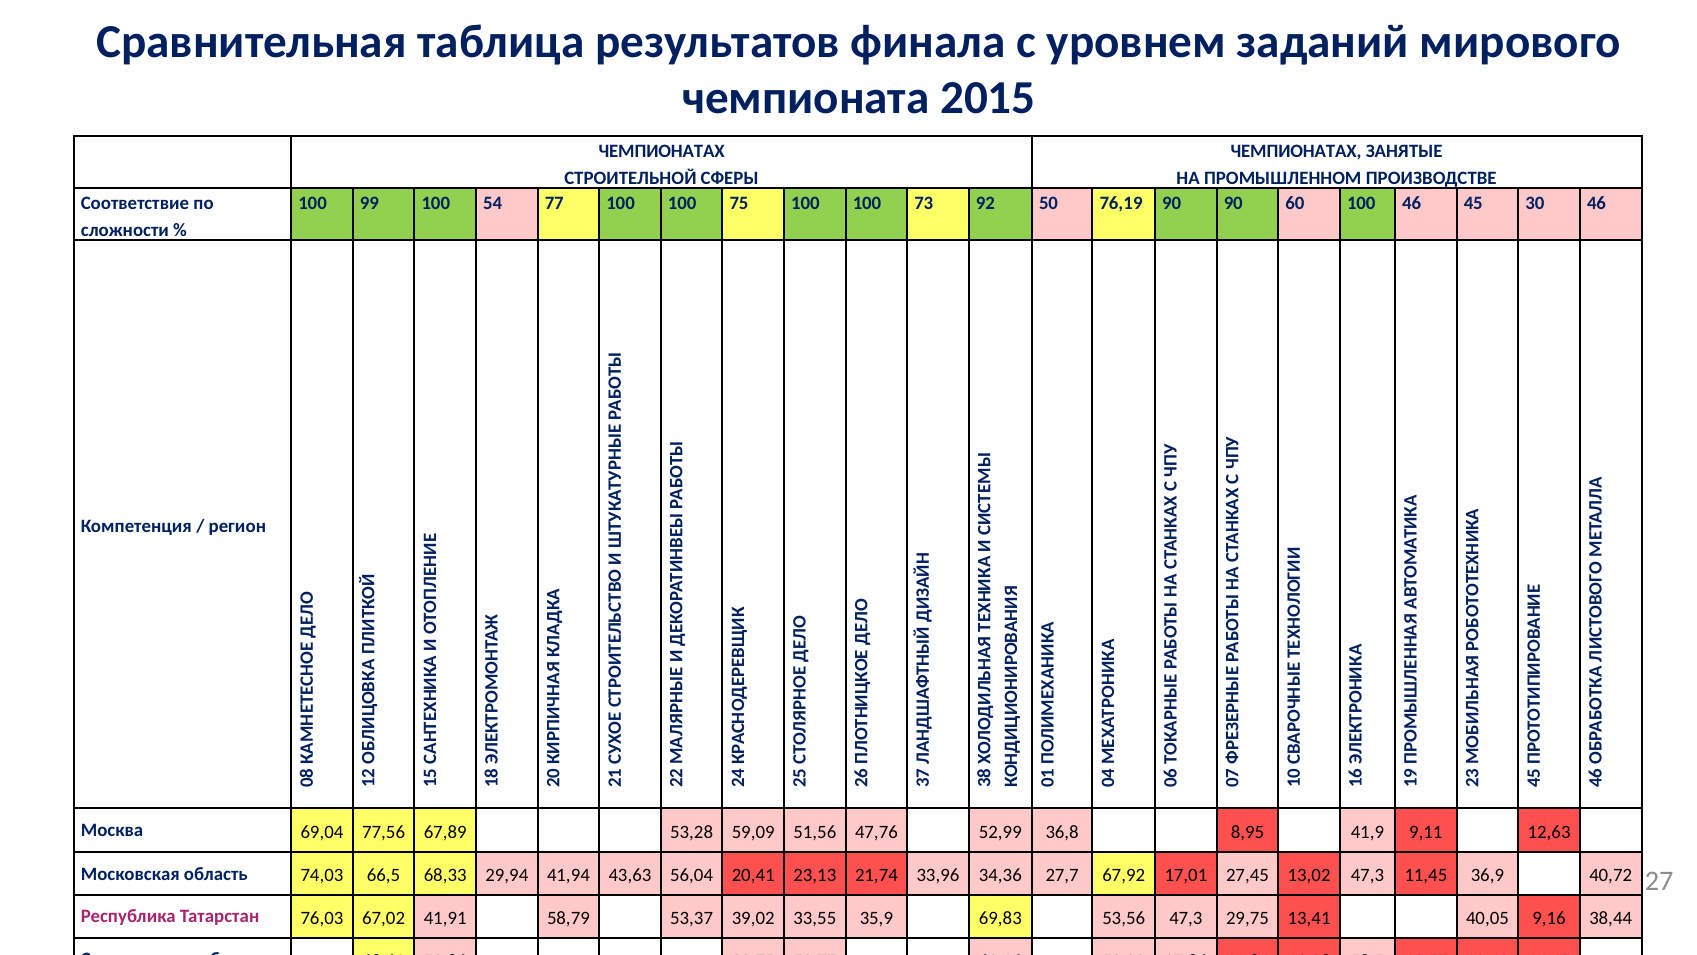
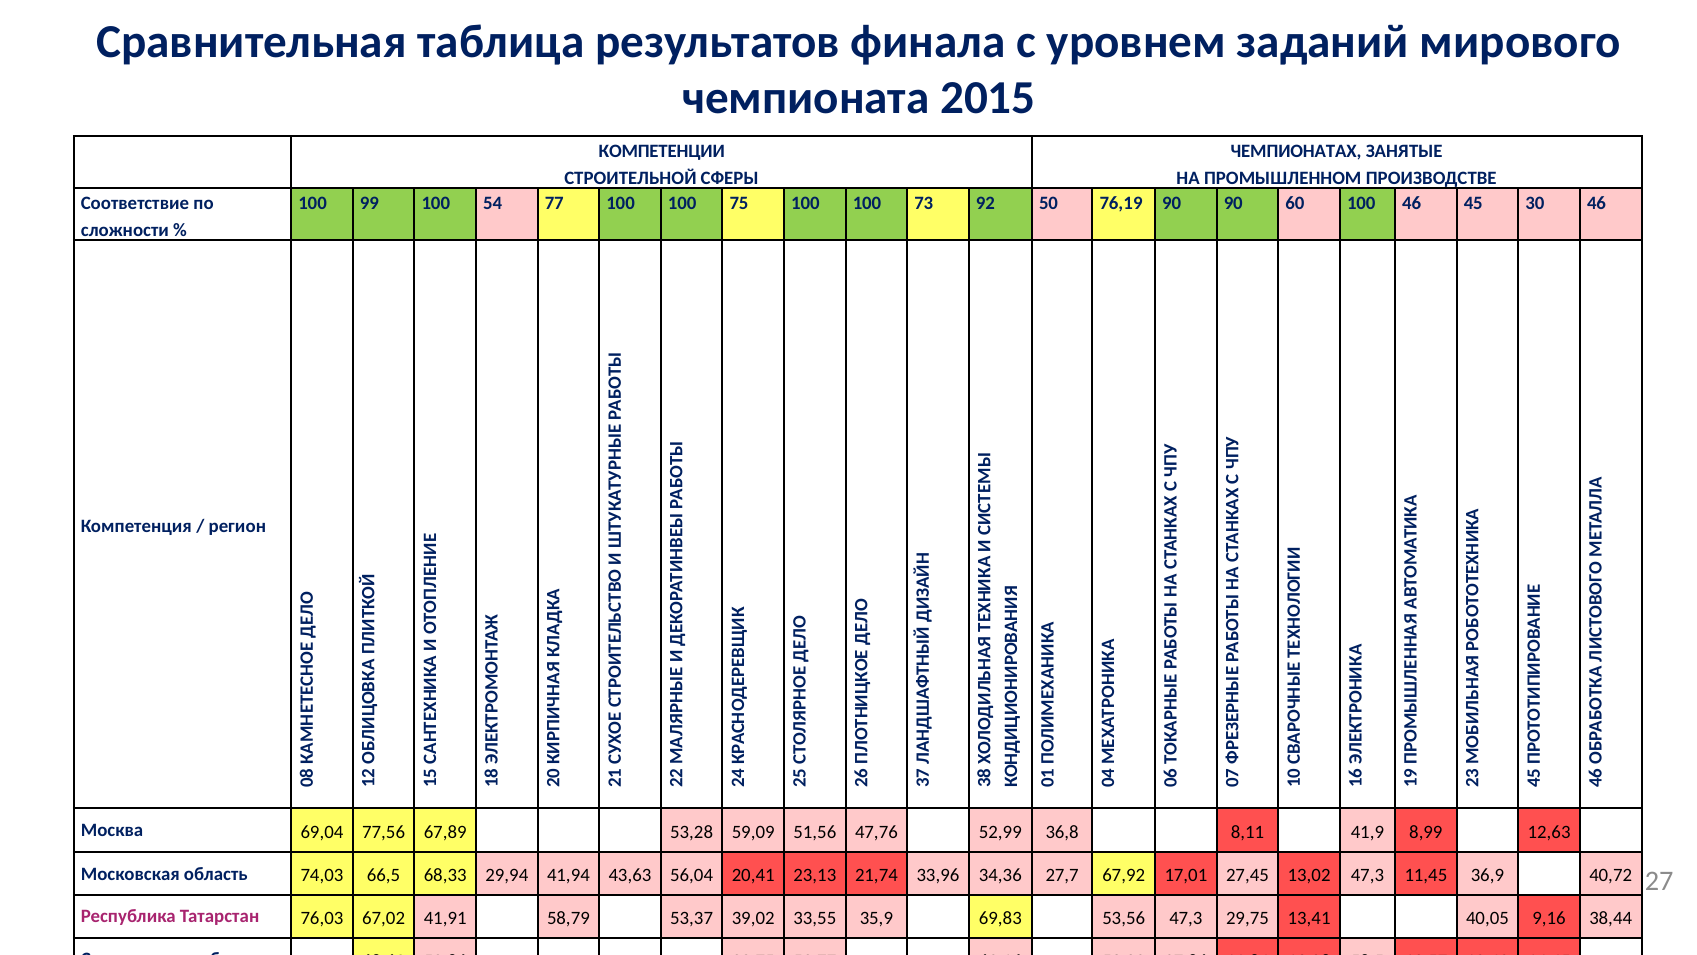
ЧЕМПИОНАТАХ: ЧЕМПИОНАТАХ -> КОМПЕТЕНЦИИ (662, 151)
8,95: 8,95 -> 8,11 (1247, 832)
9,11: 9,11 -> 8,99 (1426, 832)
